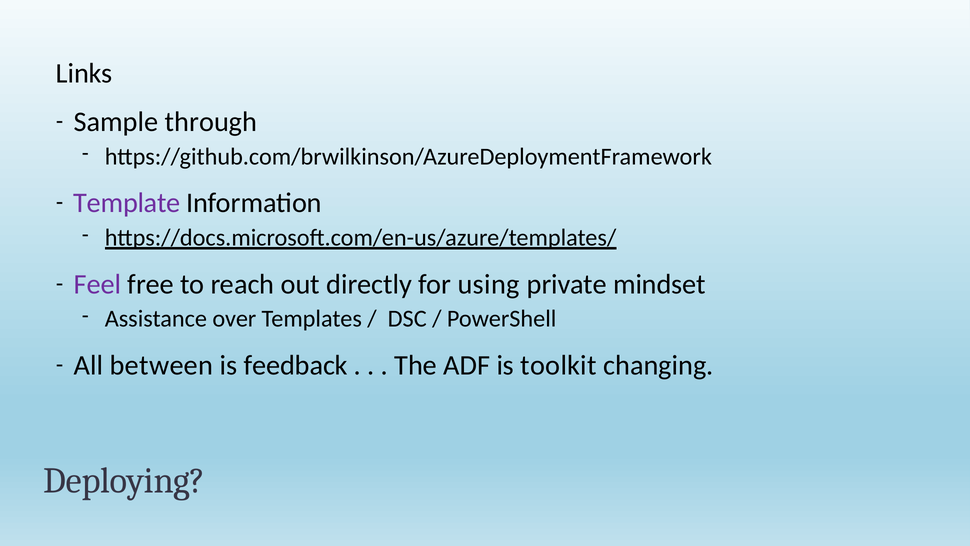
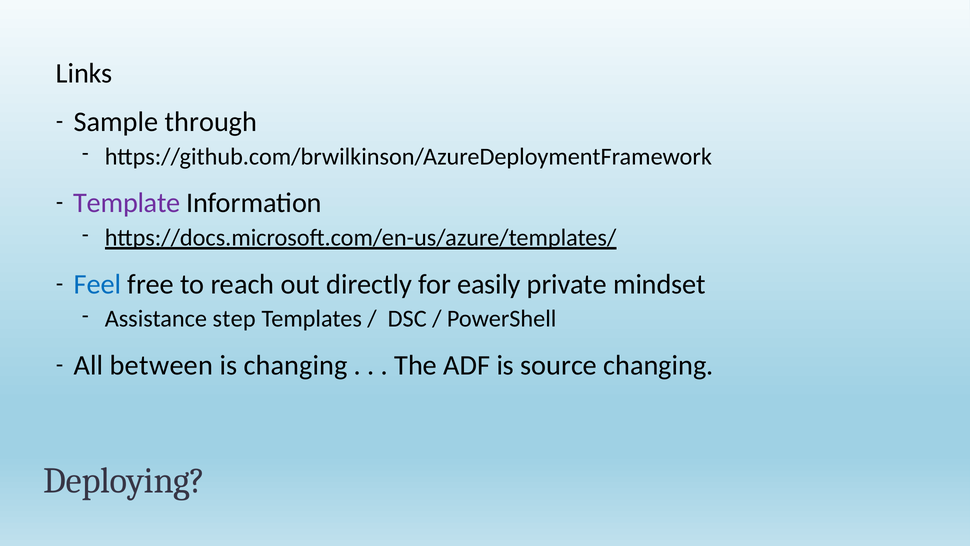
Feel colour: purple -> blue (98, 284)
using: using -> easily (489, 284)
over: over -> step (234, 319)
is feedback: feedback -> changing (296, 365)
toolkit: toolkit -> source (559, 365)
